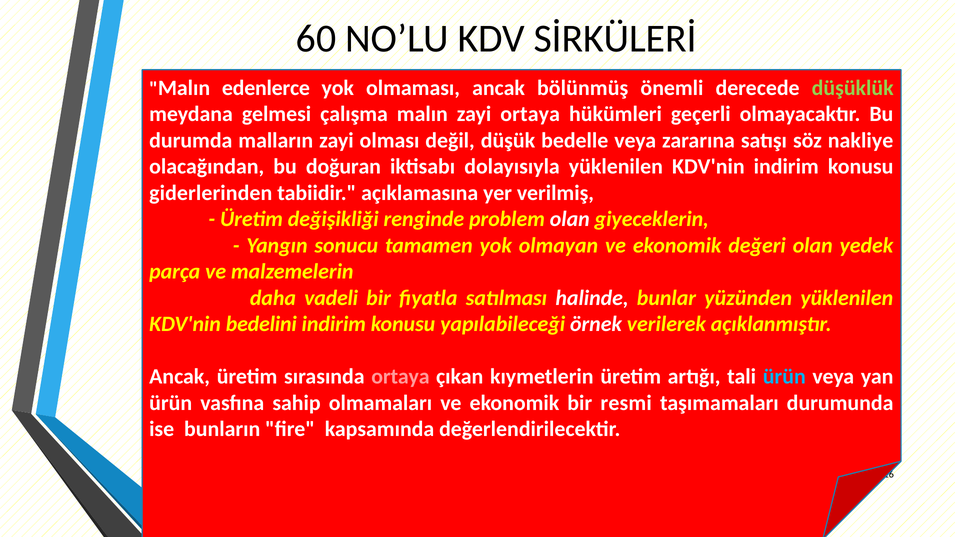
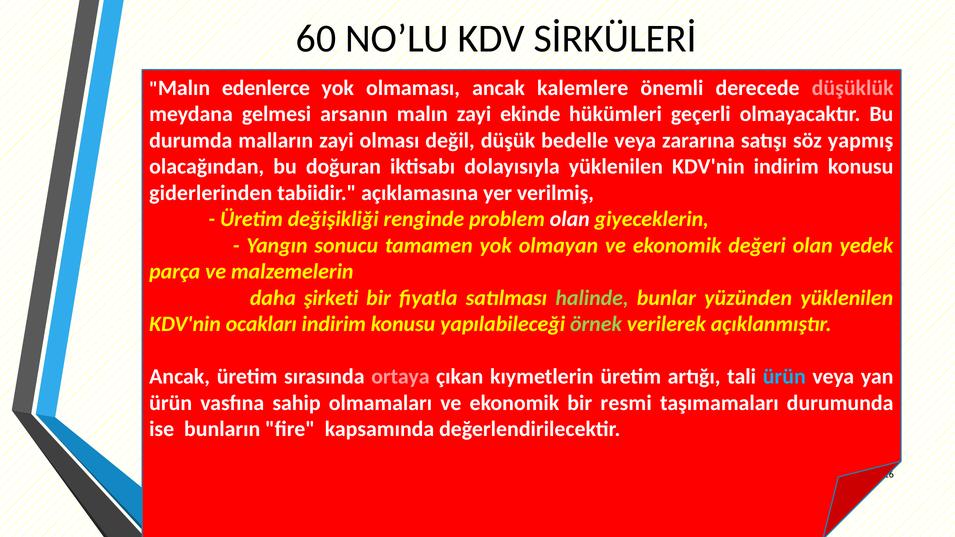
bölünmüş: bölünmüş -> kalemlere (583, 88)
düşüklük colour: light green -> pink (853, 88)
çalışma: çalışma -> arsanın (354, 114)
zayi ortaya: ortaya -> ekinde (530, 114)
nakliye: nakliye -> yapmış (861, 140)
vadeli: vadeli -> şirketi (331, 298)
halinde colour: white -> light green (592, 298)
bedelini: bedelini -> ocakları (261, 324)
örnek colour: white -> light green (596, 324)
